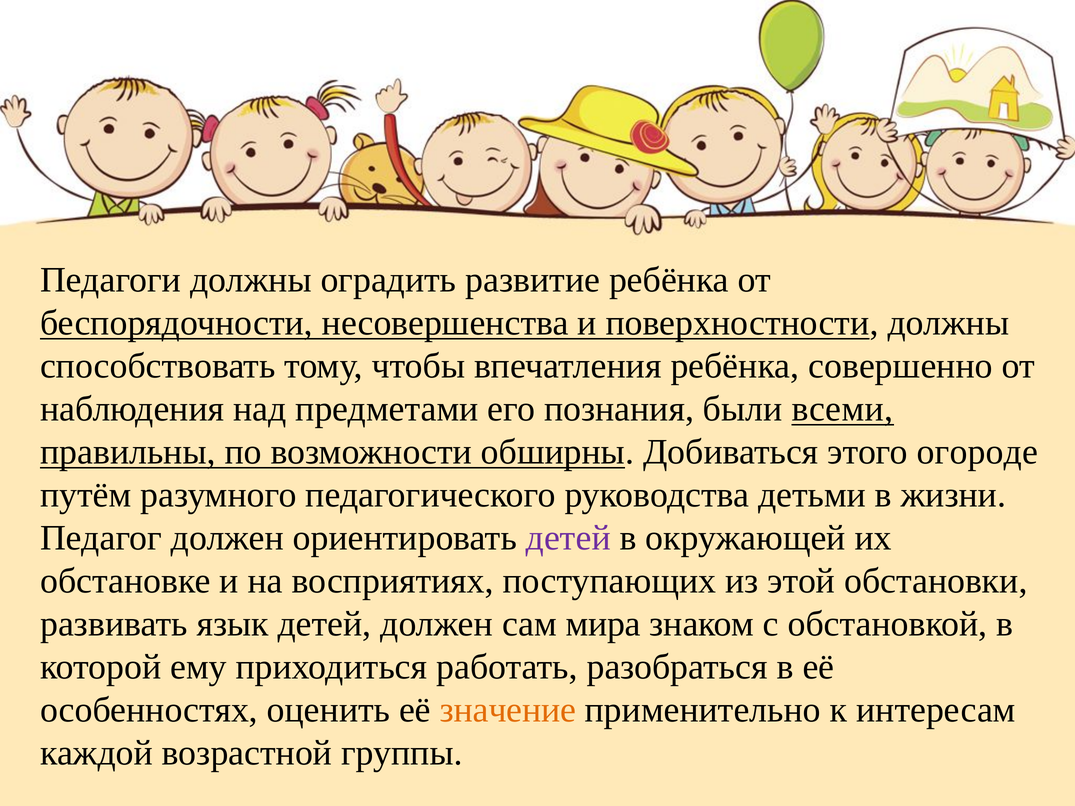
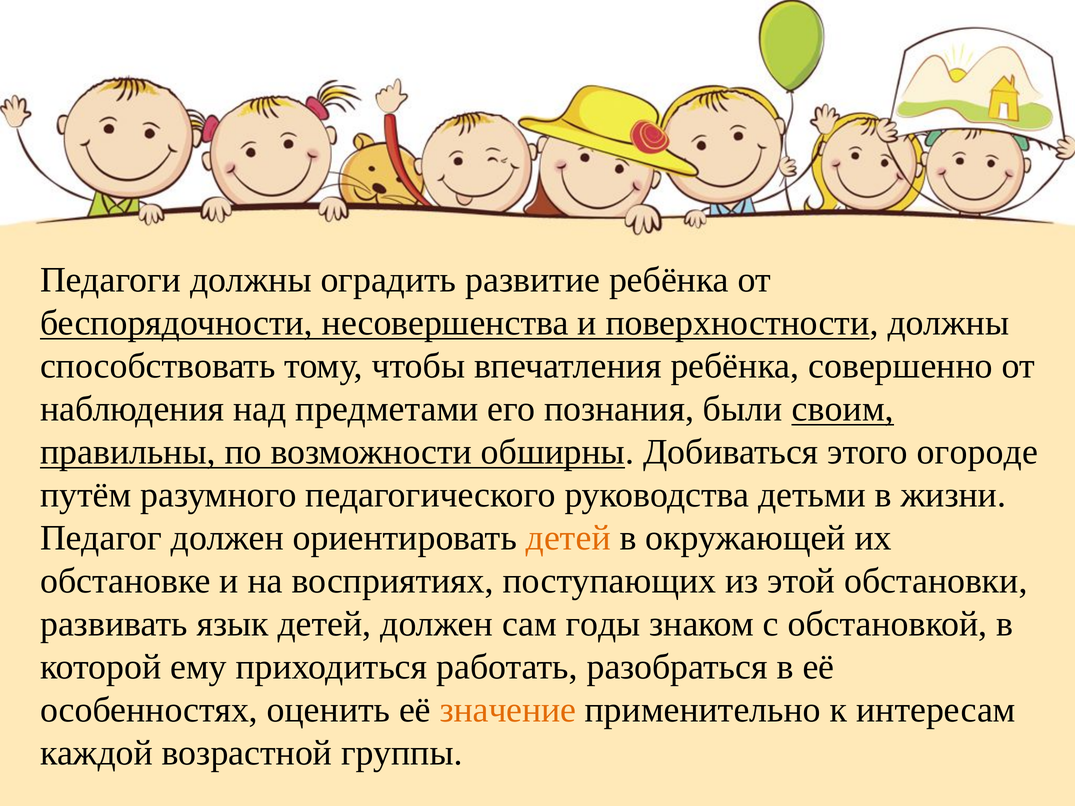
всеми: всеми -> своим (843, 409)
детей colour: purple -> orange (568, 538)
мира: мира -> годы (603, 624)
